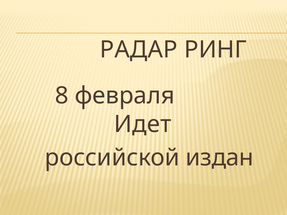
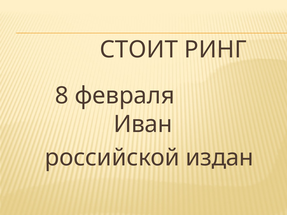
РАДАР: РАДАР -> СТОИТ (139, 50)
Идет: Идет -> Иван (143, 124)
